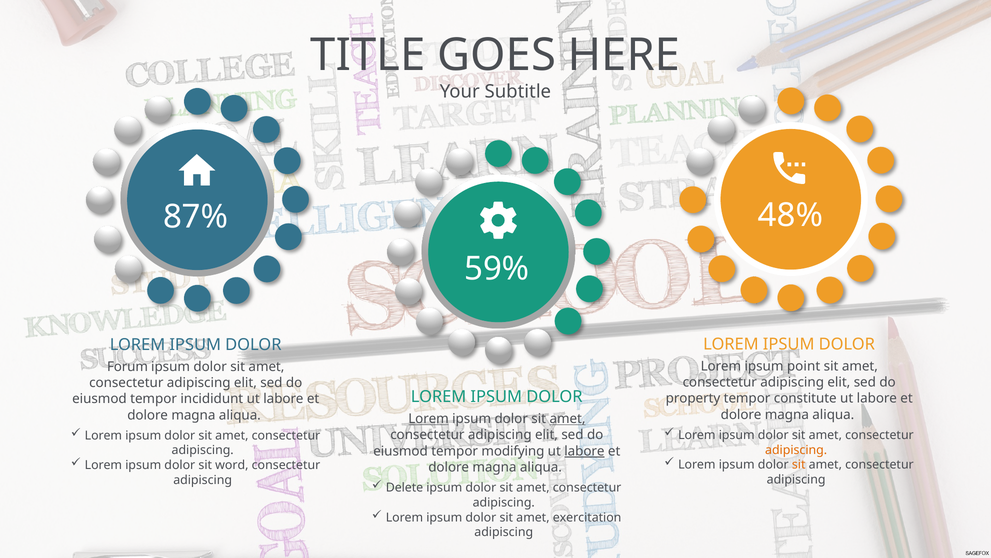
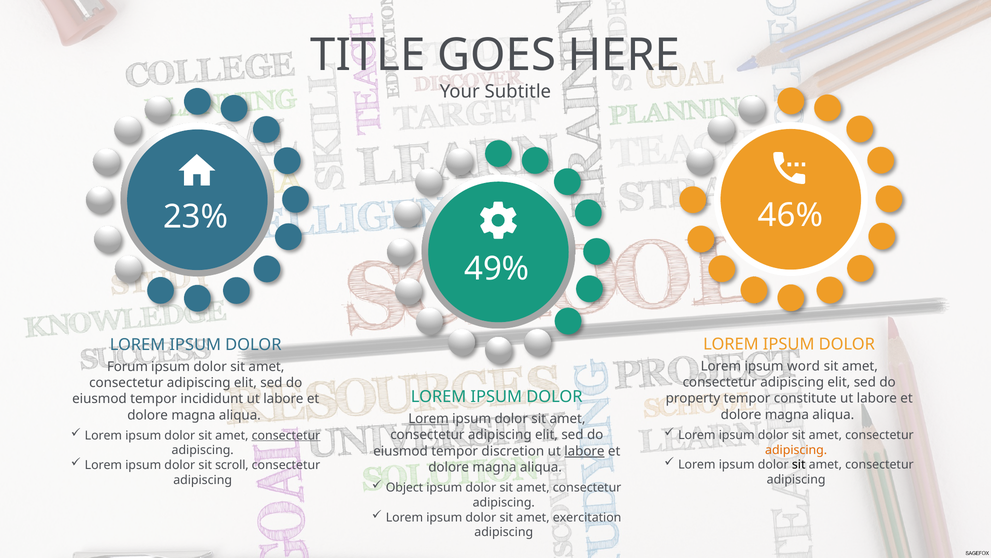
48%: 48% -> 46% (790, 215)
87%: 87% -> 23% (196, 217)
59%: 59% -> 49% (497, 268)
point: point -> word (804, 366)
amet underline: present -> none (568, 418)
consectetur underline: none -> present (286, 435)
modifying: modifying -> discretion (513, 451)
sit colour: orange -> black (799, 464)
word: word -> scroll (232, 465)
Delete: Delete -> Object (404, 487)
